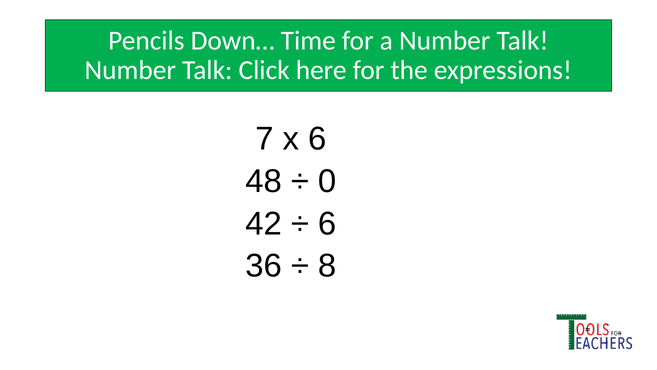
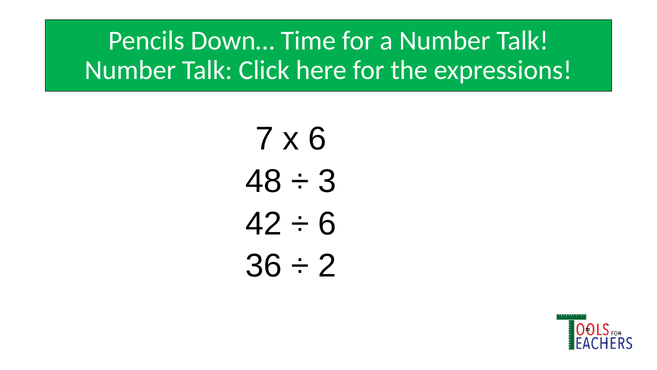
0: 0 -> 3 (327, 181)
8: 8 -> 2 (327, 266)
